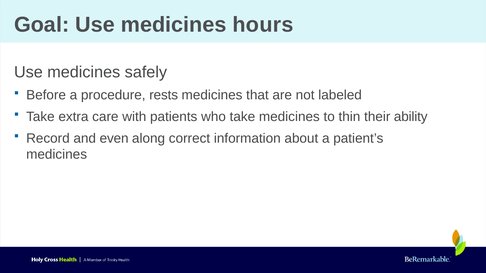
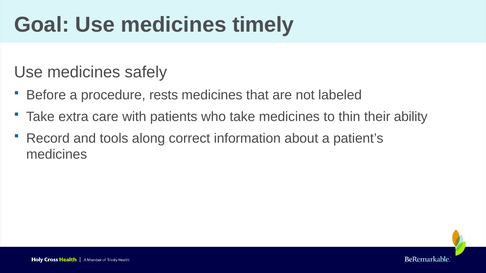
hours: hours -> timely (263, 25)
even: even -> tools (114, 138)
